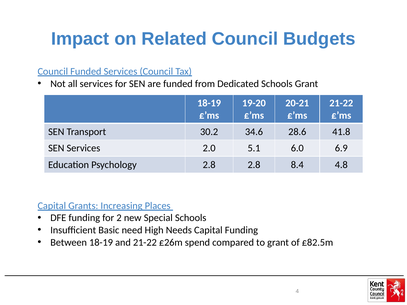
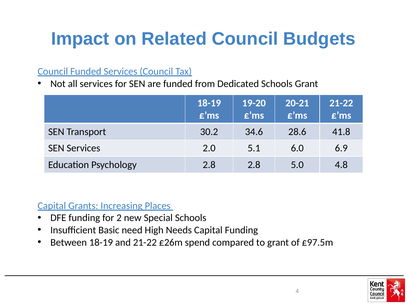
8.4: 8.4 -> 5.0 (297, 165)
£82.5m: £82.5m -> £97.5m (318, 243)
